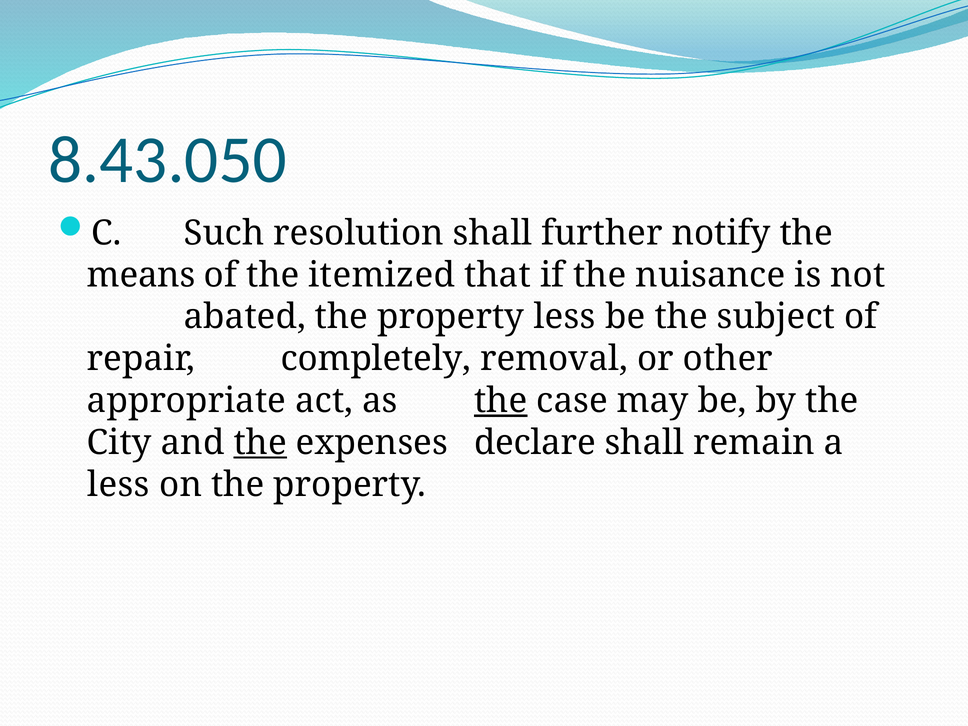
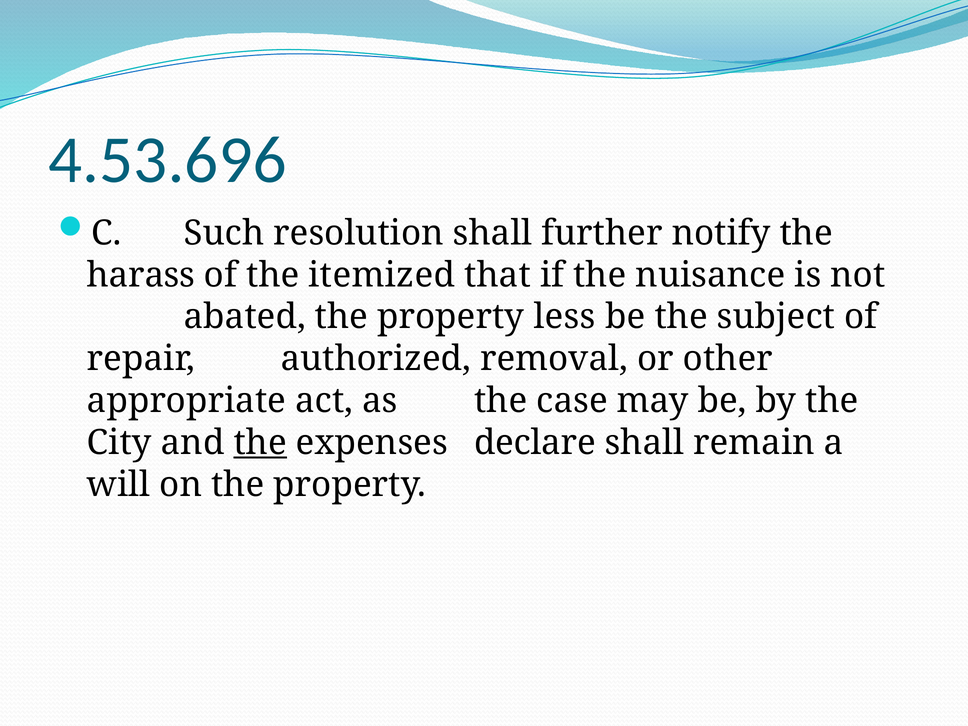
8.43.050: 8.43.050 -> 4.53.696 (168, 160)
means: means -> harass (141, 275)
completely: completely -> authorized (376, 359)
the underline: present -> none (501, 401)
less: less -> will (119, 485)
